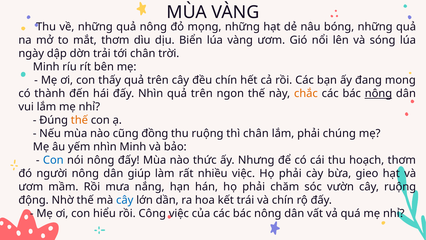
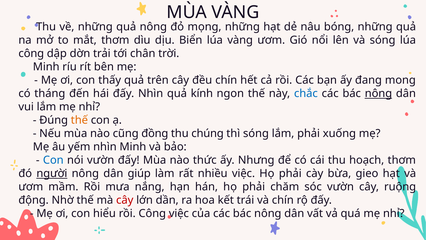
ngày: ngày -> công (31, 54)
thành: thành -> tháng (50, 94)
Nhìn quả trên: trên -> kính (202, 94)
chắc colour: orange -> blue (306, 94)
thu ruộng: ruộng -> chúng (208, 134)
thì chân: chân -> sóng (256, 134)
chúng: chúng -> xuống (339, 134)
nói nông: nông -> vườn (101, 160)
người underline: none -> present (52, 174)
cây colour: blue -> red (125, 200)
